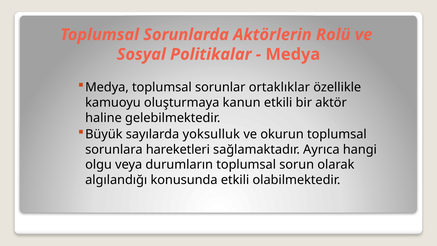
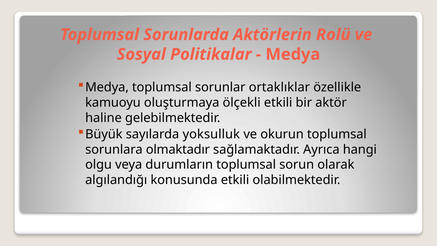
kanun: kanun -> ölçekli (242, 102)
hareketleri: hareketleri -> olmaktadır (178, 149)
